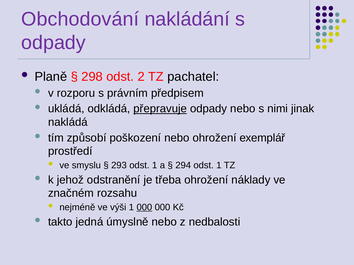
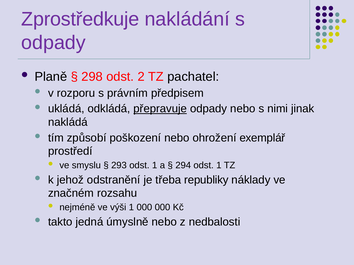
Obchodování: Obchodování -> Zprostředkuje (80, 19)
třeba ohrožení: ohrožení -> republiky (206, 180)
000 underline: present -> none (144, 208)
